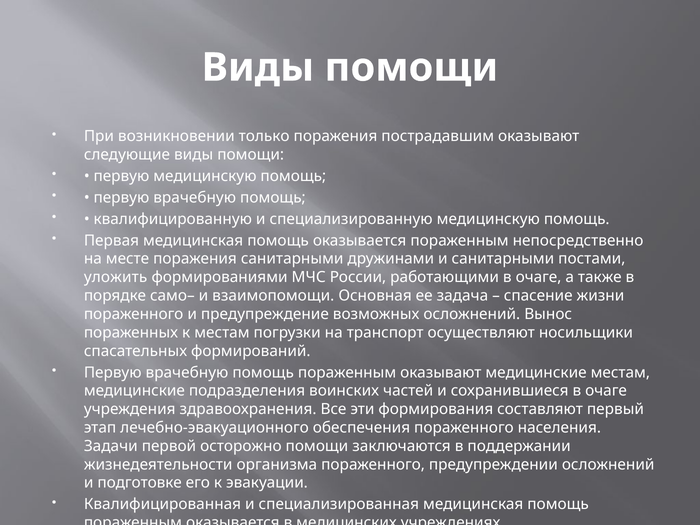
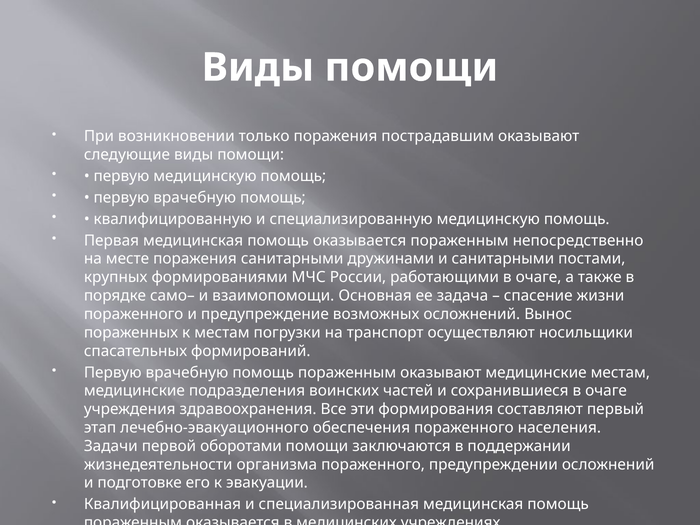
уложить: уложить -> крупных (116, 277)
осторожно: осторожно -> оборотами (241, 446)
